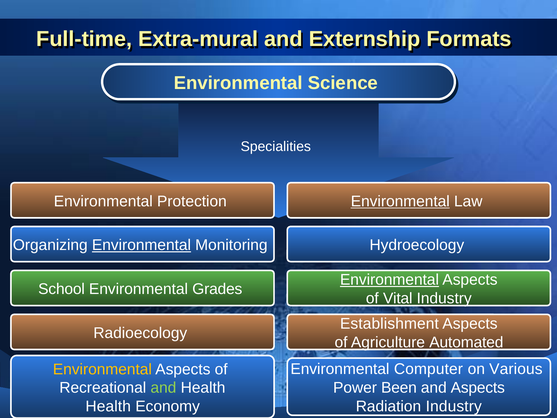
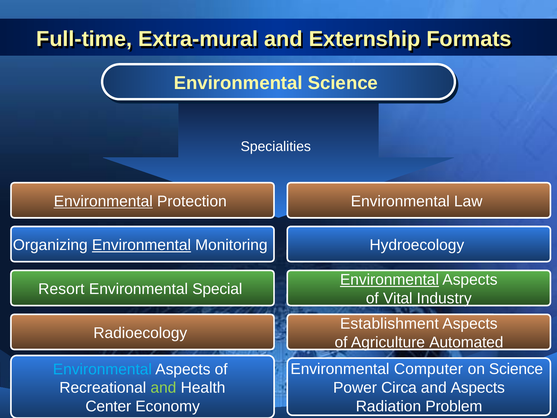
Environmental underline: none -> present (103, 201)
Environmental underline: present -> none (400, 201)
School: School -> Resort (61, 289)
Grades: Grades -> Special (217, 289)
on Various: Various -> Science (516, 369)
Environmental colour: yellow -> light blue (102, 369)
Been: Been -> Circa (399, 388)
Radiation Industry: Industry -> Problem (454, 406)
Health: Health -> Center (108, 406)
